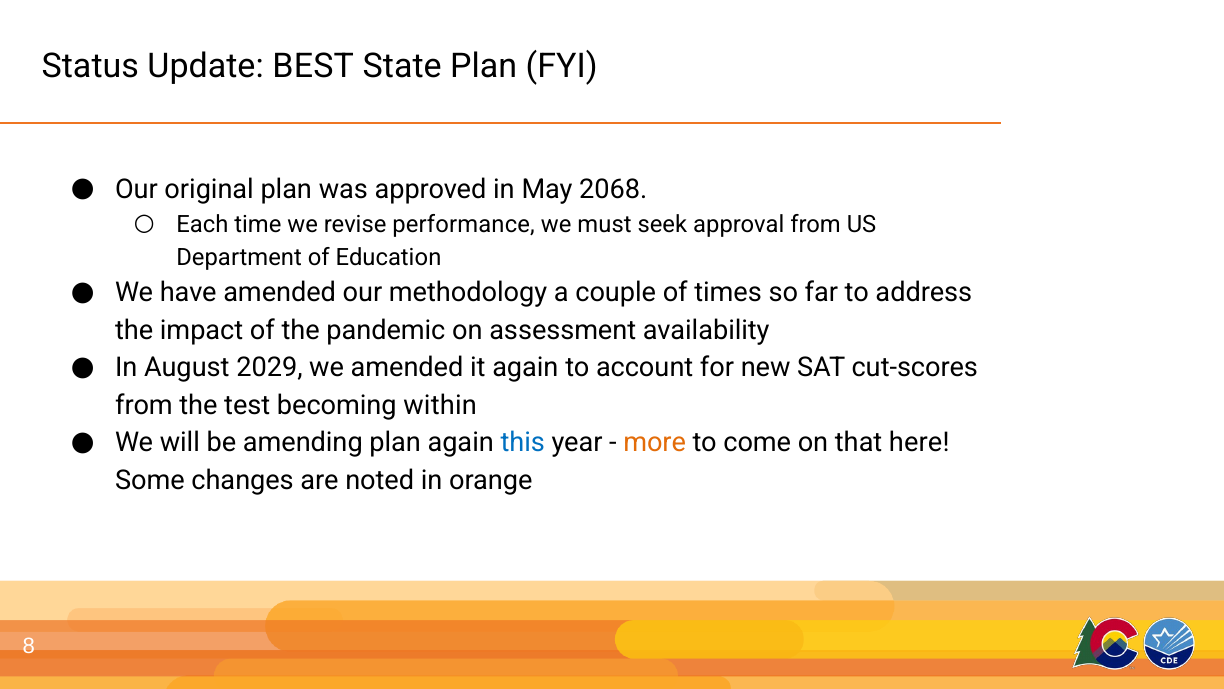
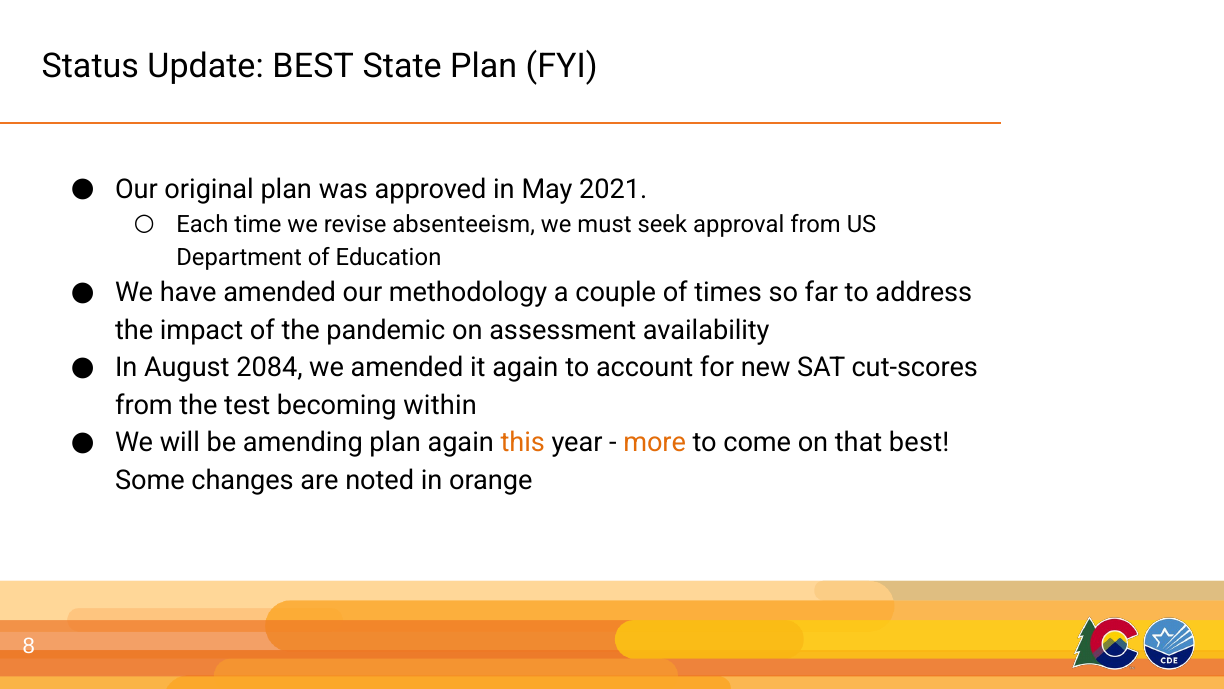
2068: 2068 -> 2021 (613, 190)
performance: performance -> absenteeism (464, 224)
2029: 2029 -> 2084 (269, 368)
this colour: blue -> orange (523, 443)
that here: here -> best (919, 443)
